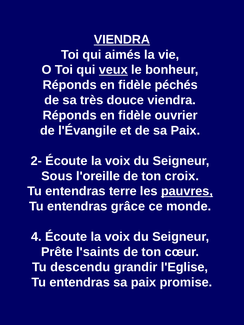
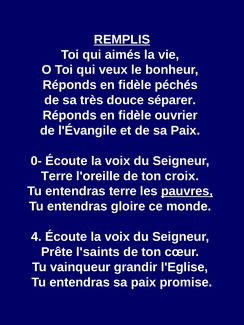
VIENDRA: VIENDRA -> REMPLIS (122, 40)
veux underline: present -> none (113, 70)
douce viendra: viendra -> séparer (172, 100)
2-: 2- -> 0- (36, 161)
Sous: Sous -> Terre (57, 176)
grâce: grâce -> gloire (128, 207)
descendu: descendu -> vainqueur (80, 267)
